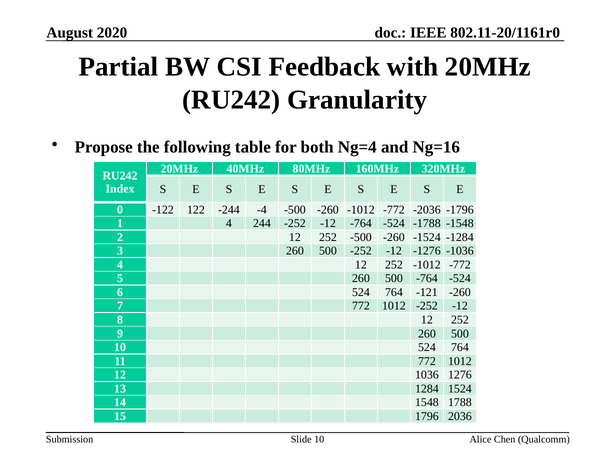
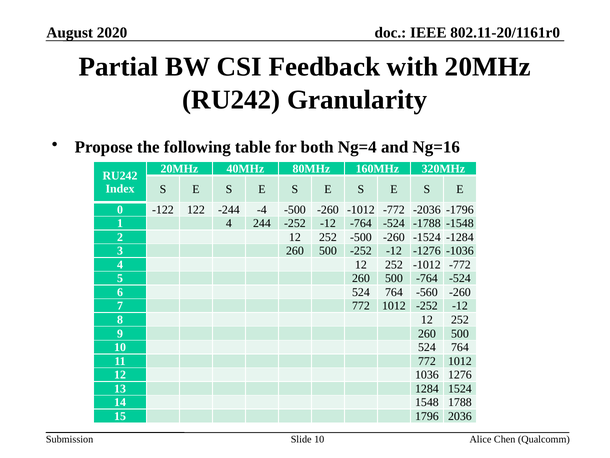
-121: -121 -> -560 (427, 292)
